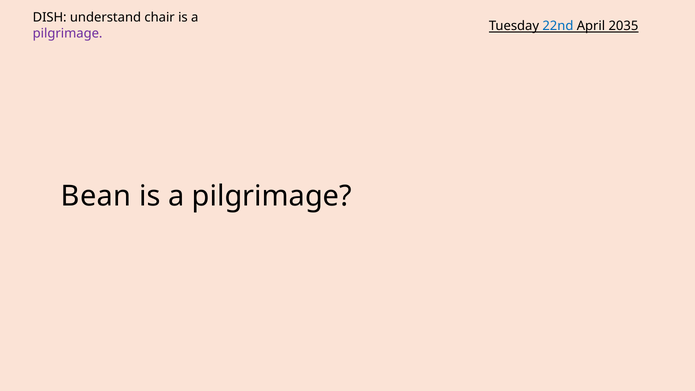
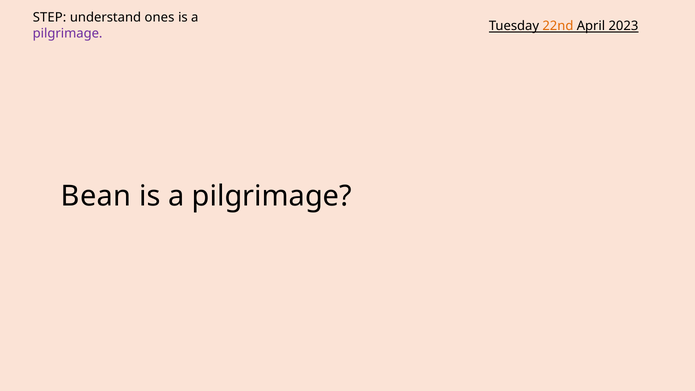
DISH: DISH -> STEP (50, 18)
chair: chair -> ones (160, 18)
22nd colour: blue -> orange (558, 26)
2035: 2035 -> 2023 (623, 26)
